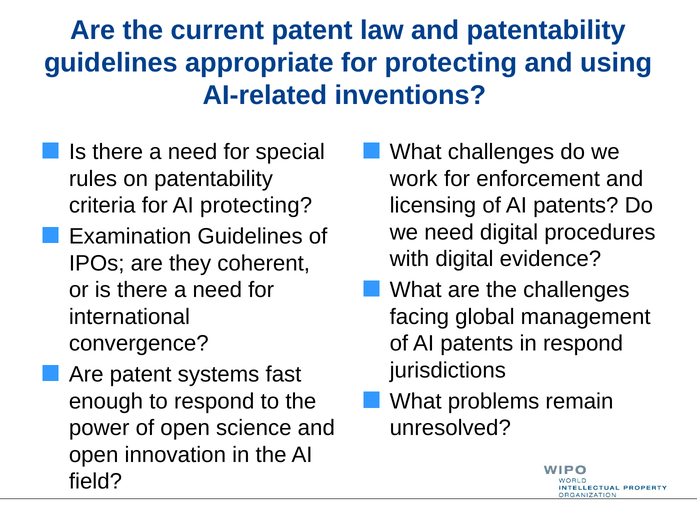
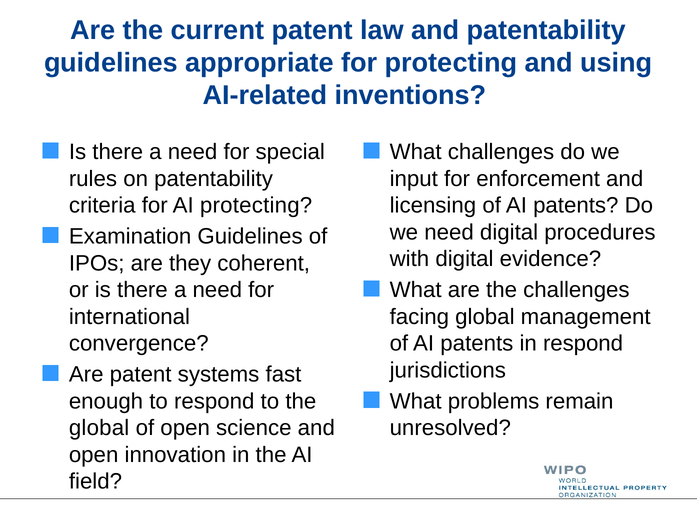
work: work -> input (414, 179)
power: power -> global (99, 428)
